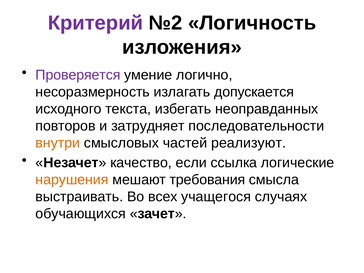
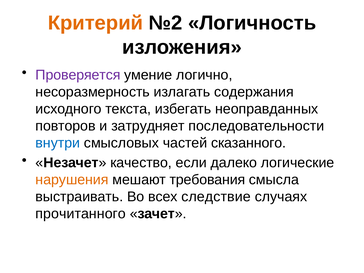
Критерий colour: purple -> orange (95, 23)
допускается: допускается -> содержания (254, 92)
внутри colour: orange -> blue (58, 143)
реализуют: реализуют -> сказанного (249, 143)
ссылка: ссылка -> далеко (234, 163)
учащегося: учащегося -> следствие (216, 197)
обучающихся: обучающихся -> прочитанного (81, 214)
